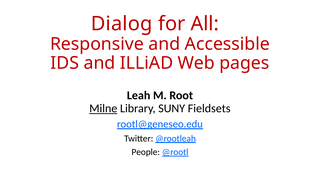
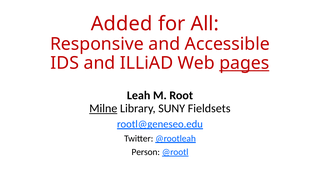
Dialog: Dialog -> Added (122, 24)
pages underline: none -> present (244, 63)
People: People -> Person (146, 152)
